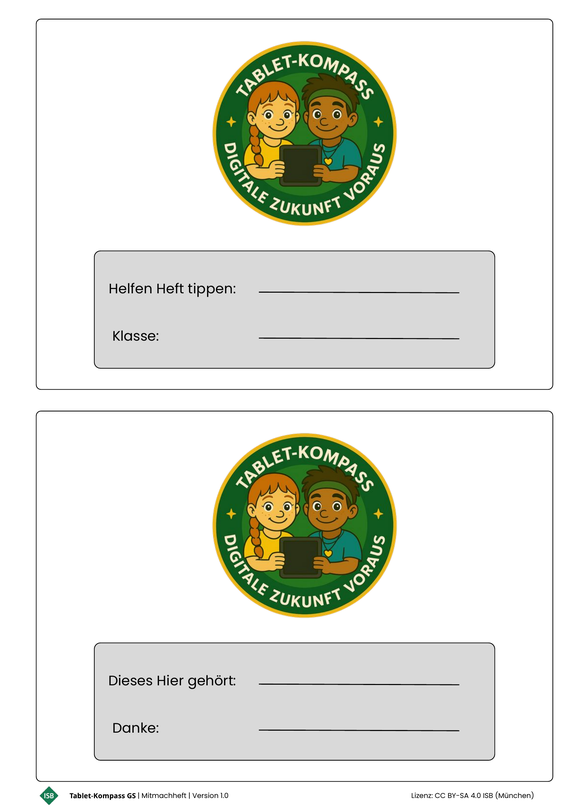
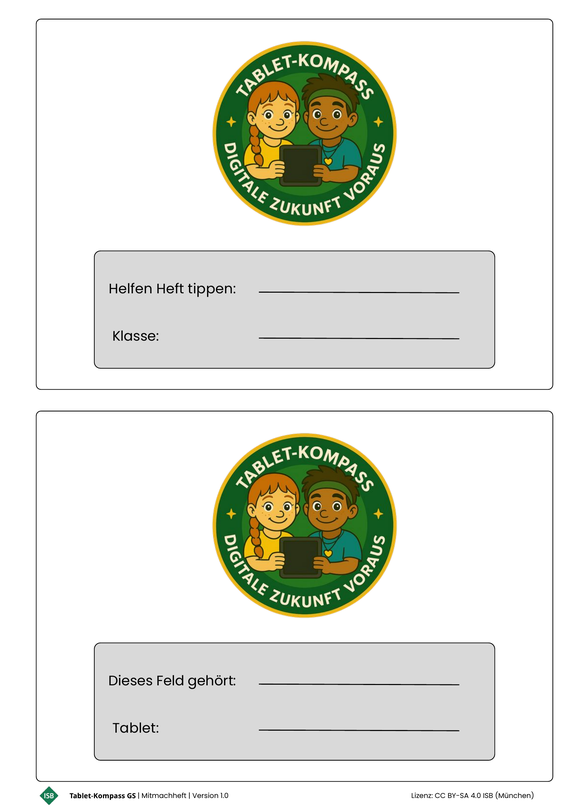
Hier: Hier -> Feld (170, 681)
Danke: Danke -> Tablet (136, 728)
